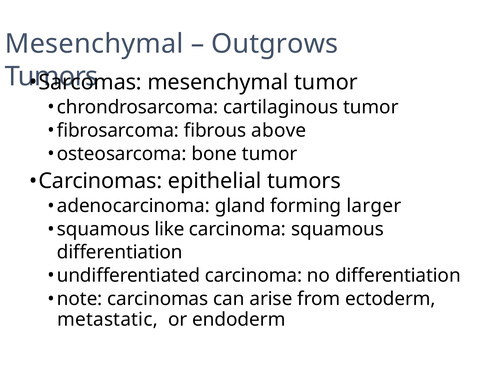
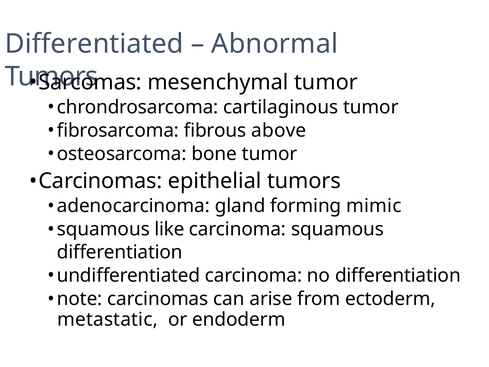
Mesenchymal: Mesenchymal -> Differentiated (94, 44)
Outgrows: Outgrows -> Abnormal (275, 44)
larger: larger -> mimic (374, 206)
